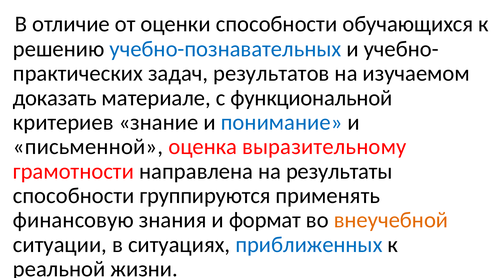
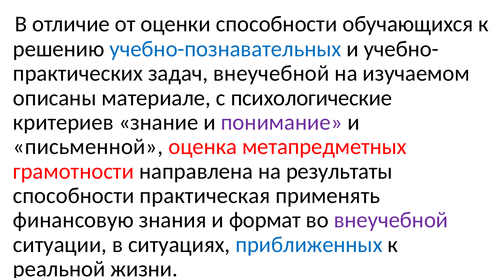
задач результатов: результатов -> внеучебной (271, 73)
доказать: доказать -> описаны (55, 98)
функциональной: функциональной -> психологические (311, 98)
понимание colour: blue -> purple (282, 122)
выразительному: выразительному -> метапредметных (324, 147)
группируются: группируются -> практическая (205, 196)
внеучебной colour: orange -> purple (391, 220)
